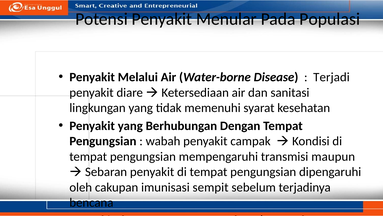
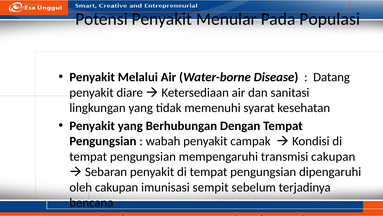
Terjadi: Terjadi -> Datang (332, 77)
transmisi maupun: maupun -> cakupan (333, 156)
